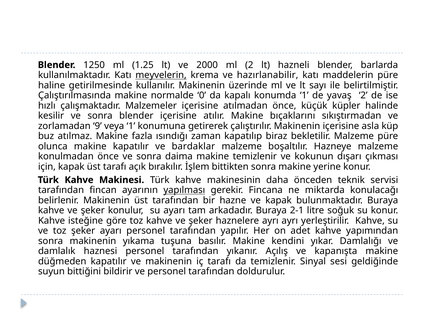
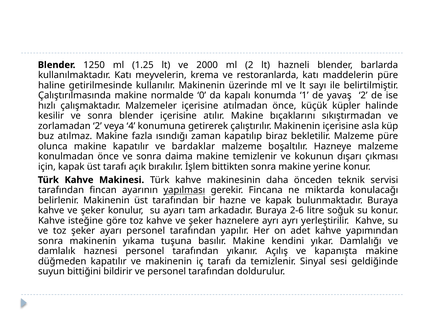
meyvelerin underline: present -> none (161, 75)
hazırlanabilir: hazırlanabilir -> restoranlarda (268, 75)
zorlamadan 9: 9 -> 2 (97, 126)
veya 1: 1 -> 4 (131, 126)
2-1: 2-1 -> 2-6 (297, 210)
